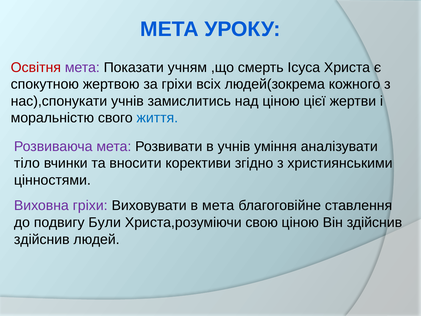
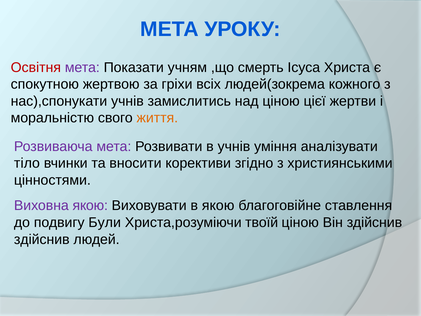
життя colour: blue -> orange (157, 118)
Виховна гріхи: гріхи -> якою (90, 206)
в мета: мета -> якою (218, 206)
свою: свою -> твоїй (262, 222)
